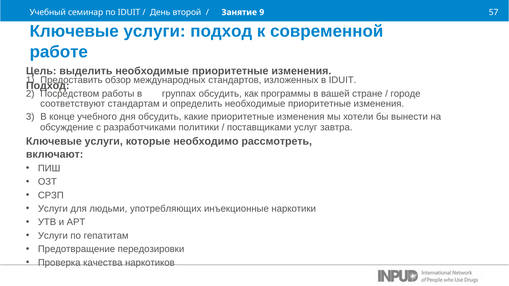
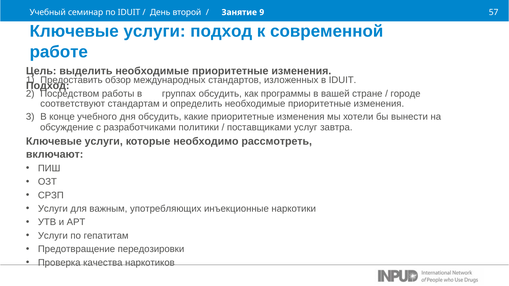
людьми: людьми -> важным (108, 209)
